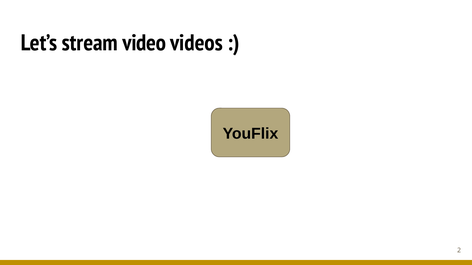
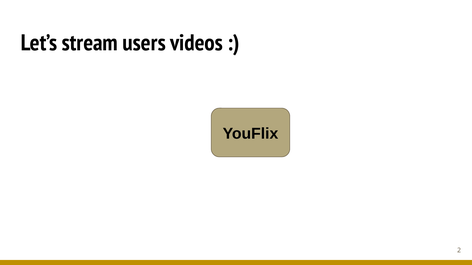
video: video -> users (144, 43)
